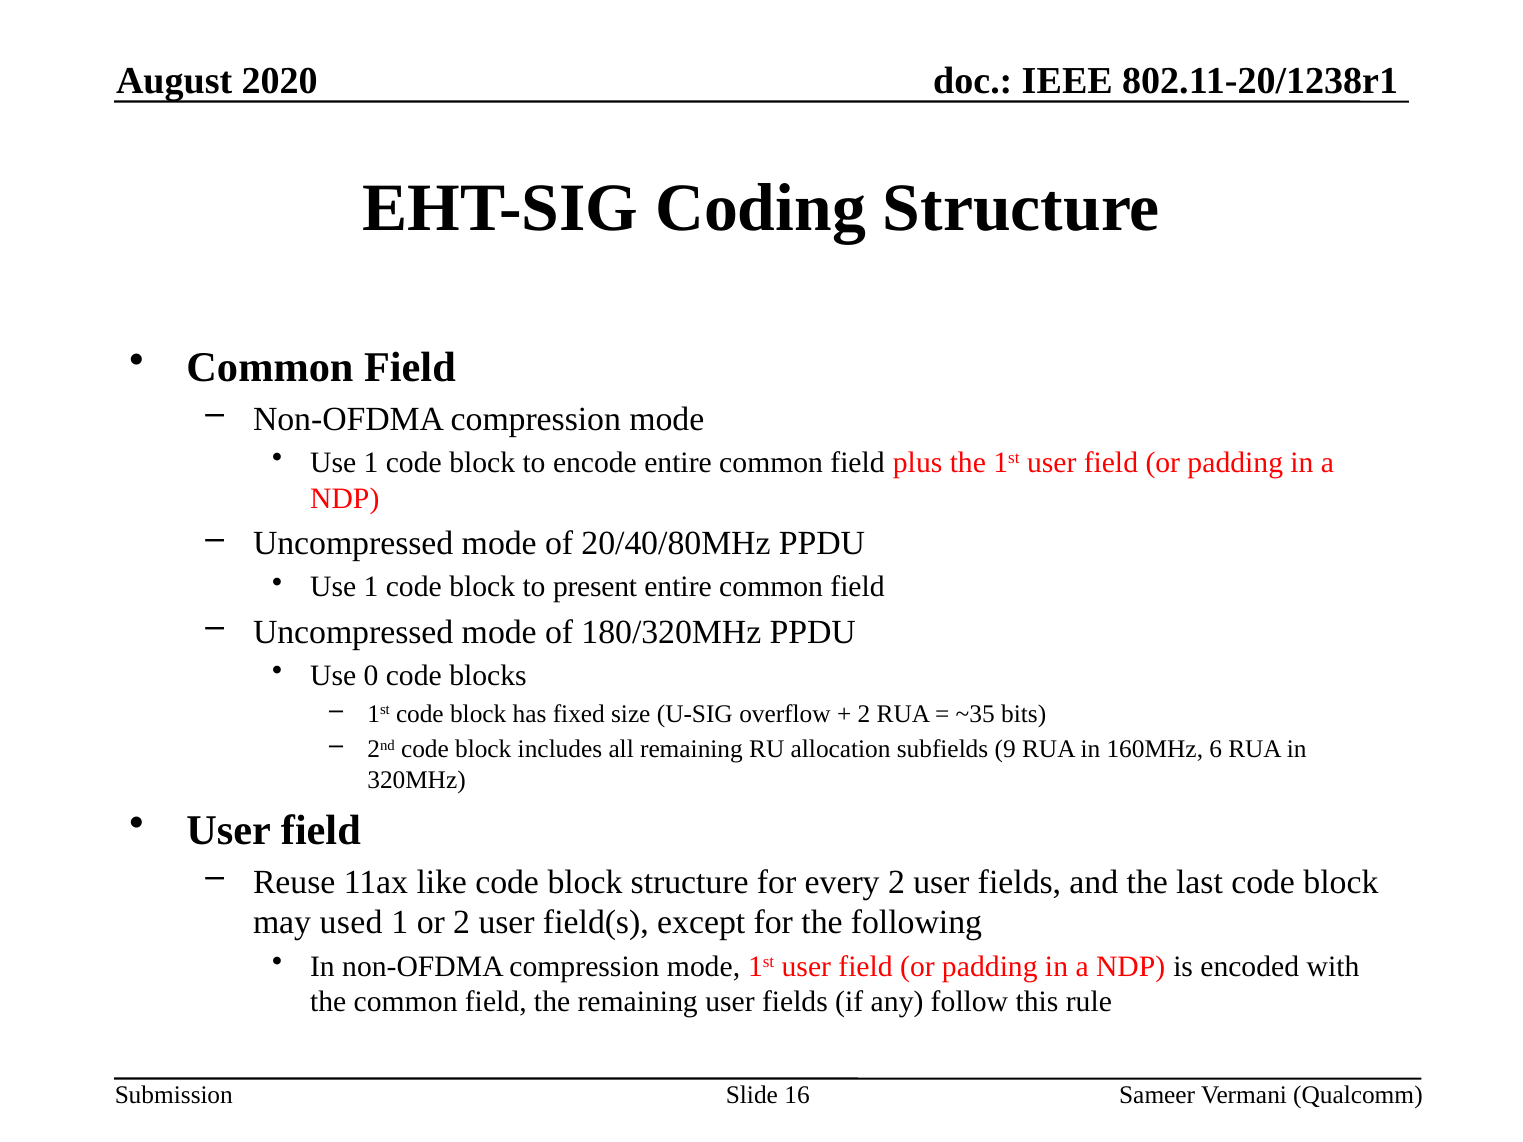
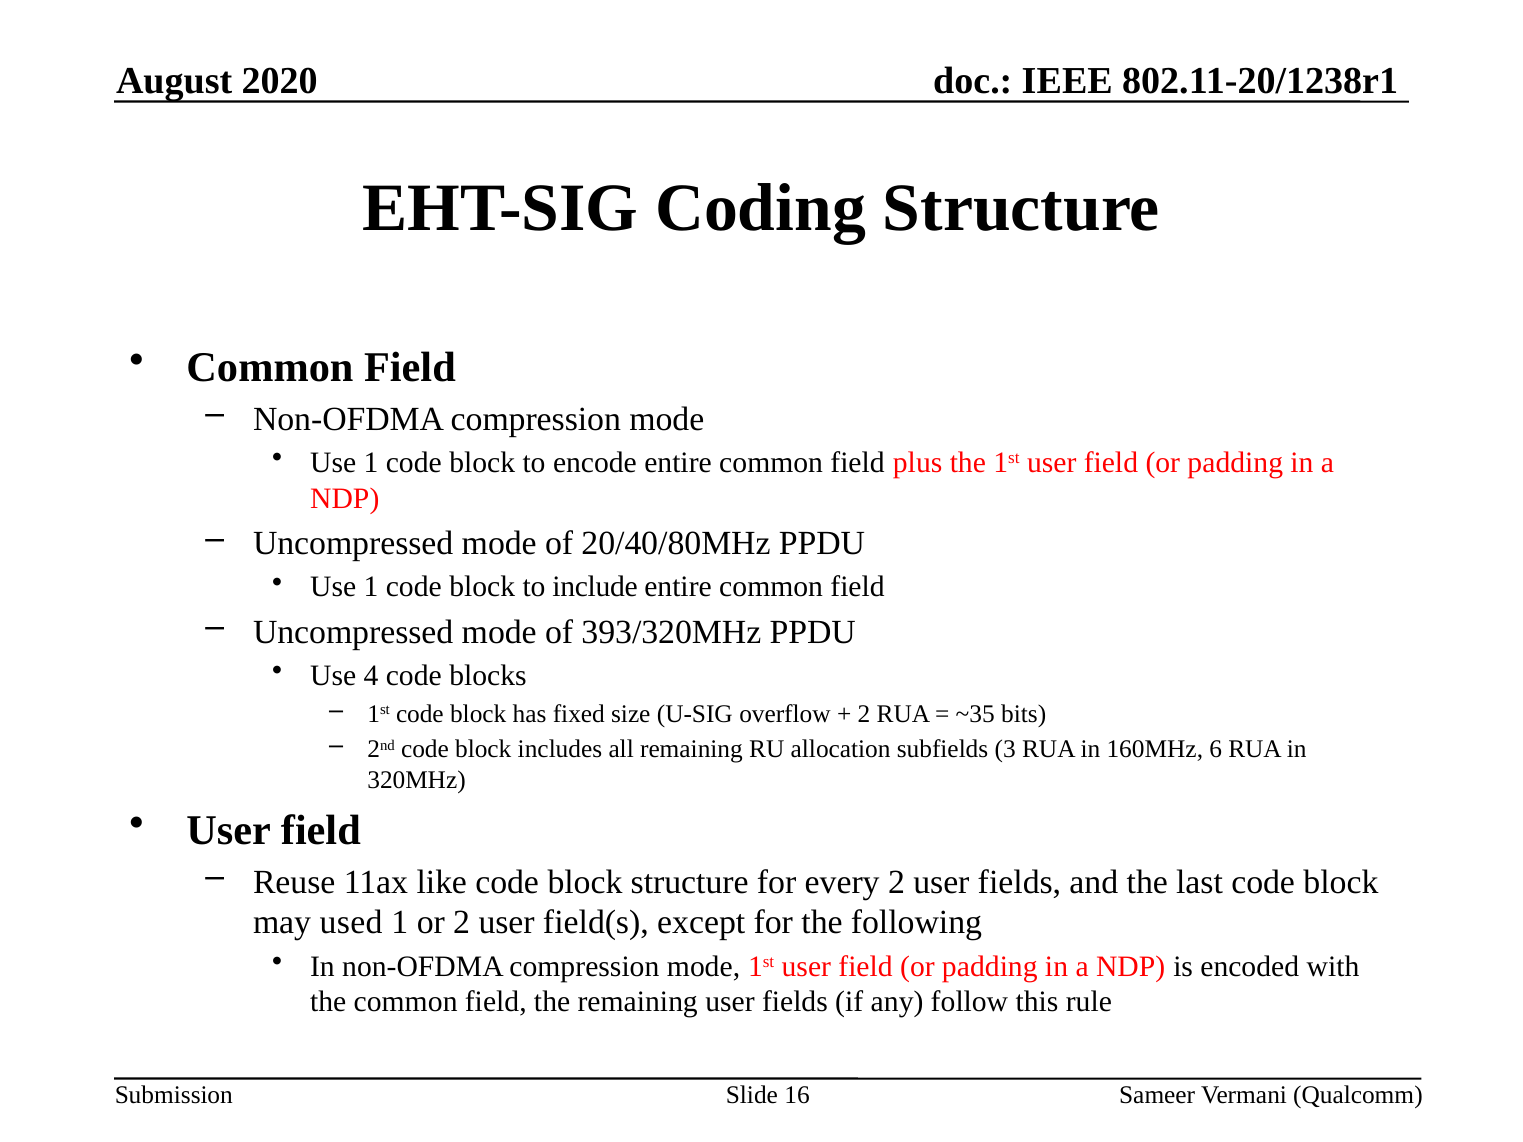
present: present -> include (595, 587)
180/320MHz: 180/320MHz -> 393/320MHz (671, 632)
0: 0 -> 4 (371, 676)
9: 9 -> 3 (1005, 750)
